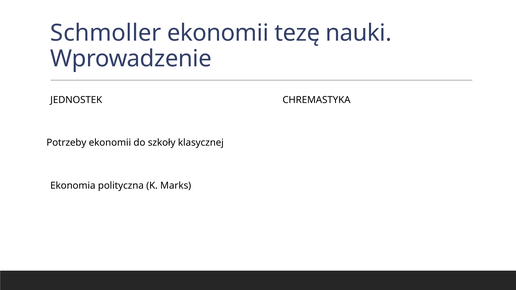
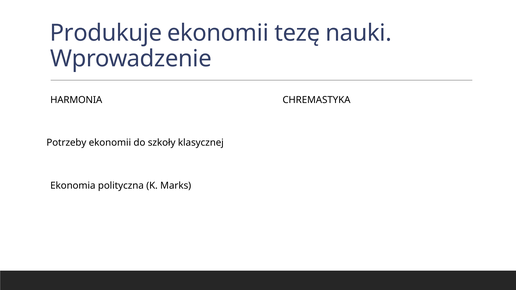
Schmoller: Schmoller -> Produkuje (106, 33)
JEDNOSTEK: JEDNOSTEK -> HARMONIA (76, 100)
